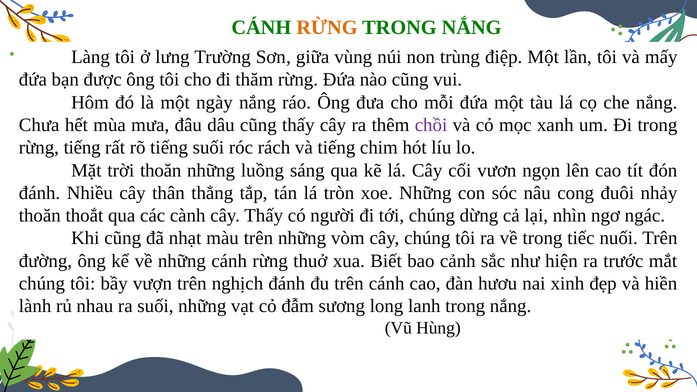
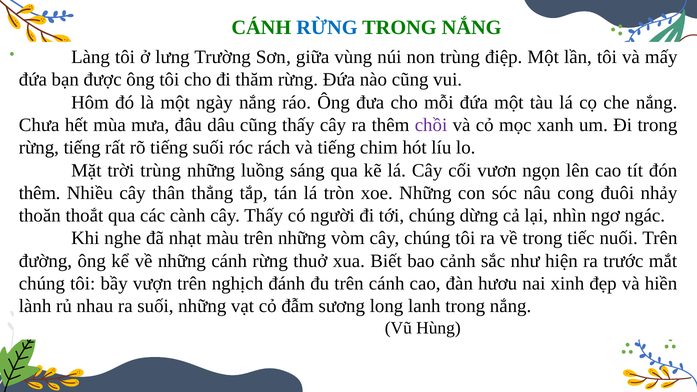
RỪNG colour: orange -> blue (327, 28)
trời thoăn: thoăn -> trùng (161, 170)
đánh: đánh -> thêm (40, 193)
Khi cũng: cũng -> nghe (123, 238)
